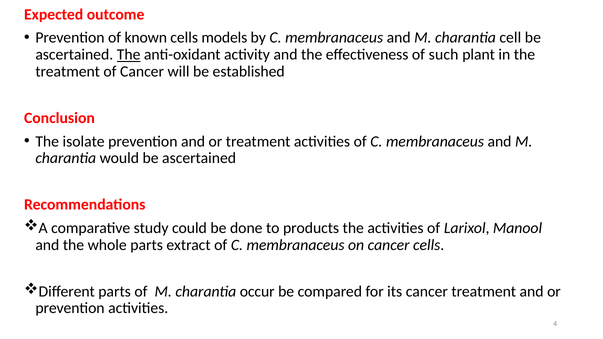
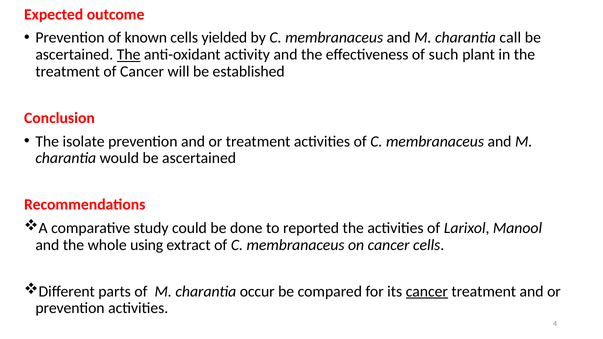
models: models -> yielded (224, 38)
cell: cell -> call (510, 38)
products: products -> reported (311, 228)
whole parts: parts -> using (147, 245)
cancer underline: none -> present (427, 291)
